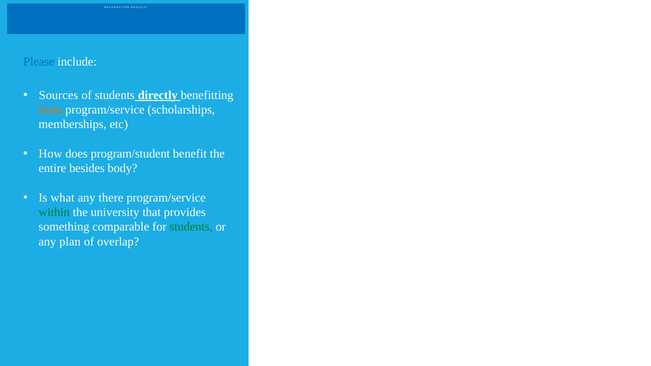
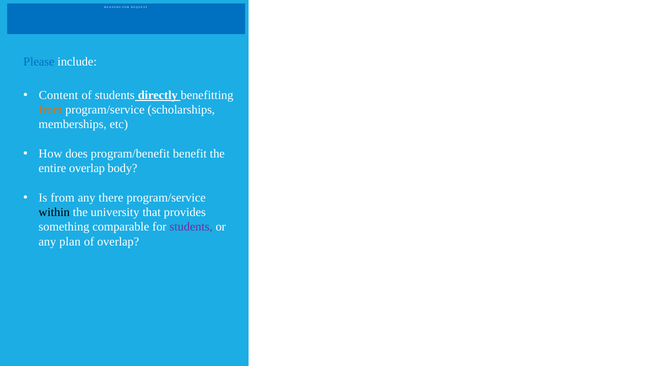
Sources: Sources -> Content (59, 95)
program/student: program/student -> program/benefit (130, 154)
entire besides: besides -> overlap (87, 168)
Is what: what -> from (63, 198)
within colour: green -> black (54, 212)
students colour: green -> purple (191, 227)
